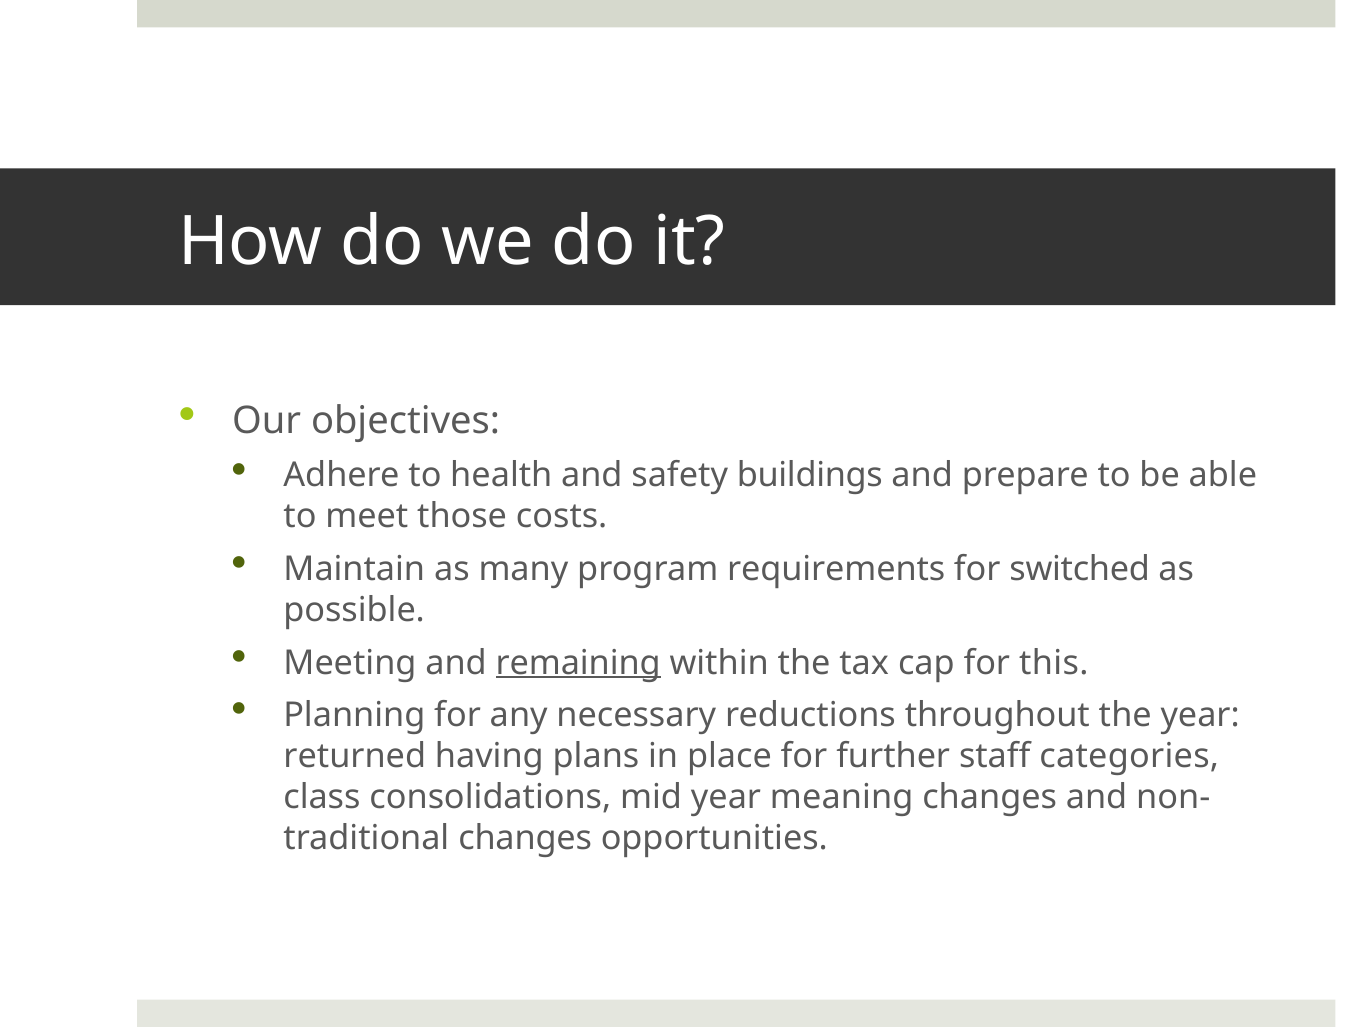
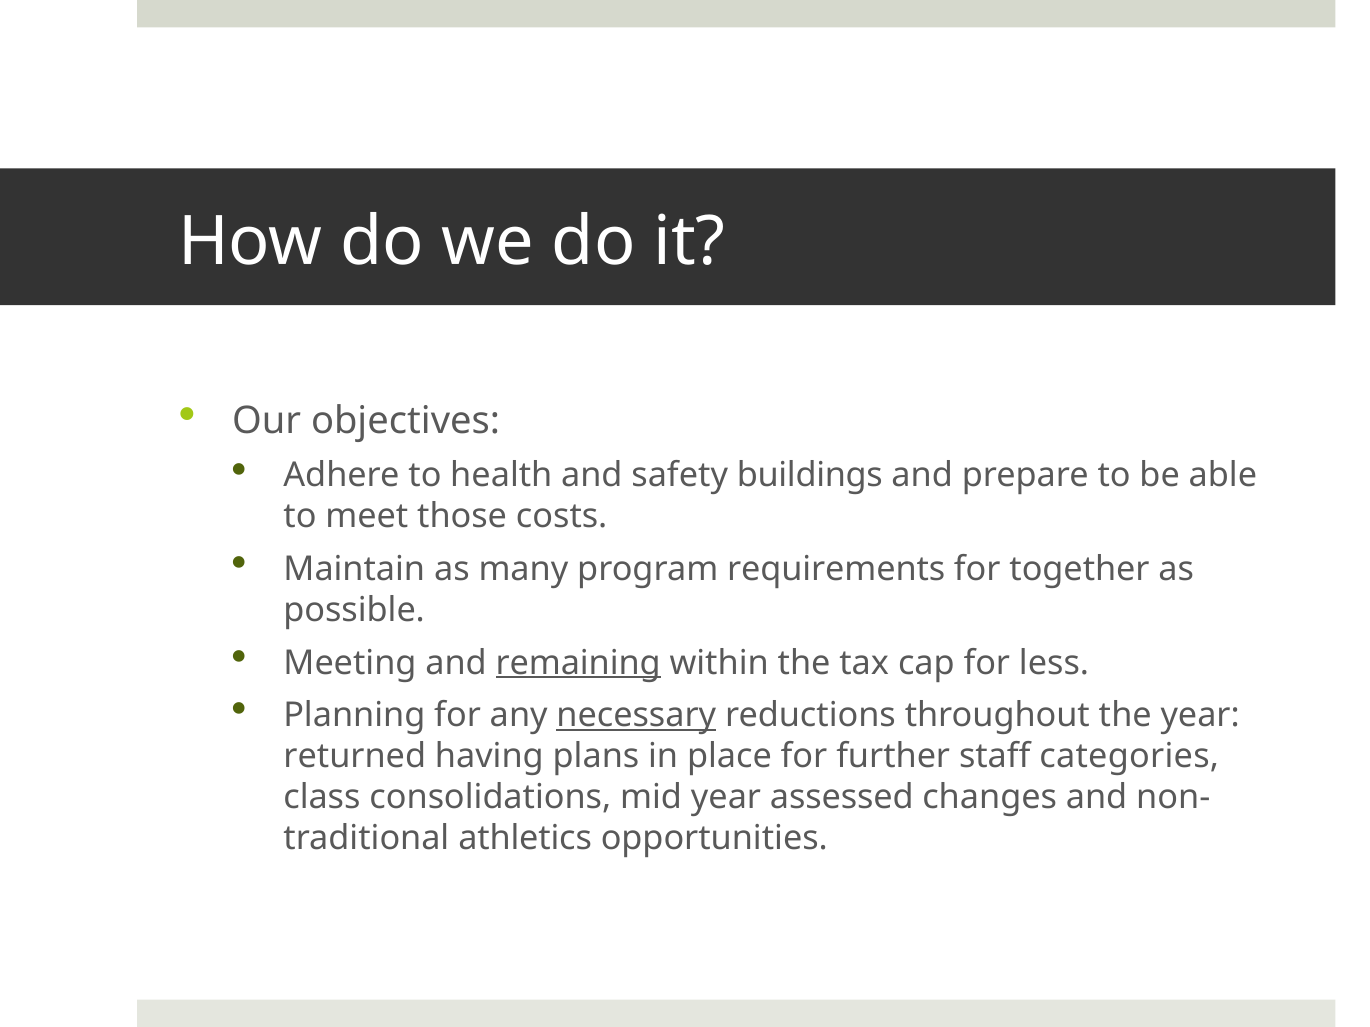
switched: switched -> together (1080, 569)
this: this -> less (1054, 663)
necessary underline: none -> present (636, 716)
meaning: meaning -> assessed (842, 798)
changes: changes -> athletics (525, 839)
